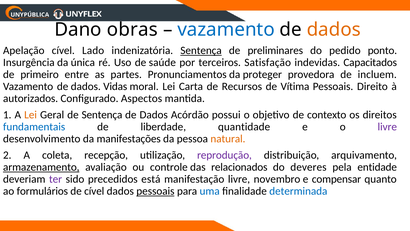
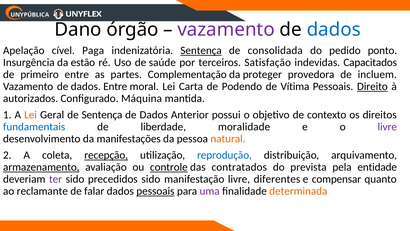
obras: obras -> órgão (132, 30)
vazamento colour: blue -> purple (226, 30)
dados colour: orange -> blue (334, 30)
Lado: Lado -> Paga (93, 51)
preliminares: preliminares -> consolidada (275, 51)
única: única -> estão (83, 62)
Pronunciamentos: Pronunciamentos -> Complementação (187, 74)
dados Vidas: Vidas -> Entre (115, 86)
Recursos: Recursos -> Podendo (242, 86)
Direito underline: none -> present (372, 86)
Aspectos: Aspectos -> Máquina (142, 98)
Acórdão: Acórdão -> Anterior (190, 115)
quantidade: quantidade -> moralidade (244, 127)
recepção underline: none -> present (106, 155)
reprodução colour: purple -> blue (224, 155)
controle underline: none -> present (169, 167)
relacionados: relacionados -> contratados (239, 167)
deveres: deveres -> prevista (309, 167)
precedidos está: está -> sido (151, 179)
novembro: novembro -> diferentes (277, 179)
formulários: formulários -> reclamante (42, 191)
de cível: cível -> falar (94, 191)
uma colour: blue -> purple (210, 191)
determinada colour: blue -> orange (298, 191)
